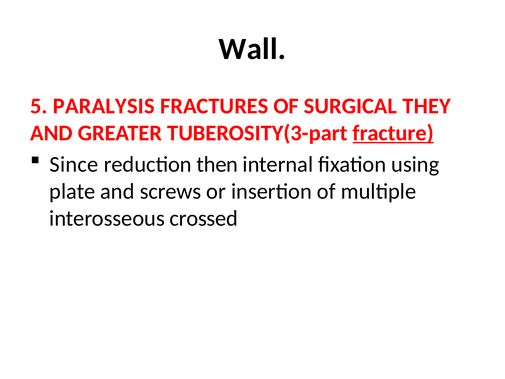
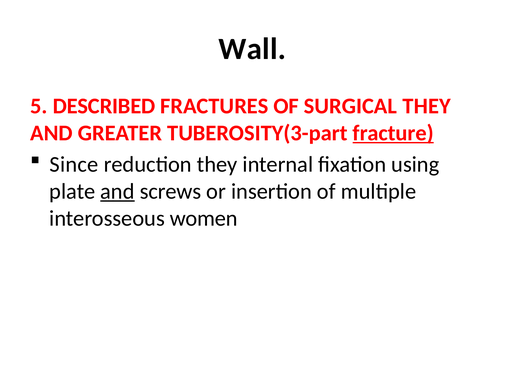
PARALYSIS: PARALYSIS -> DESCRIBED (104, 106)
reduction then: then -> they (217, 164)
and underline: none -> present (117, 191)
crossed: crossed -> women (204, 218)
